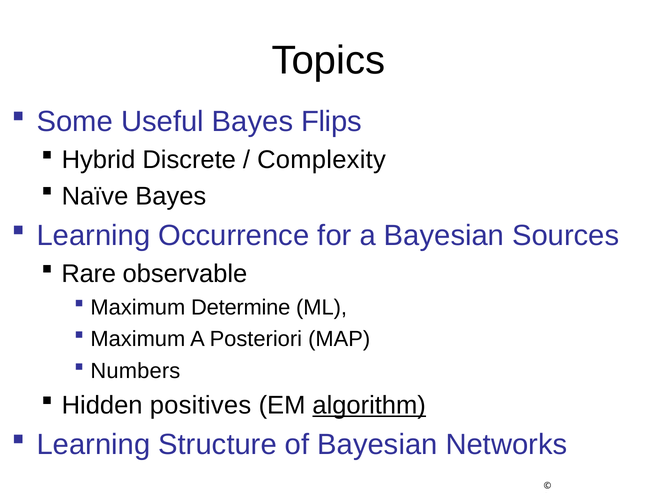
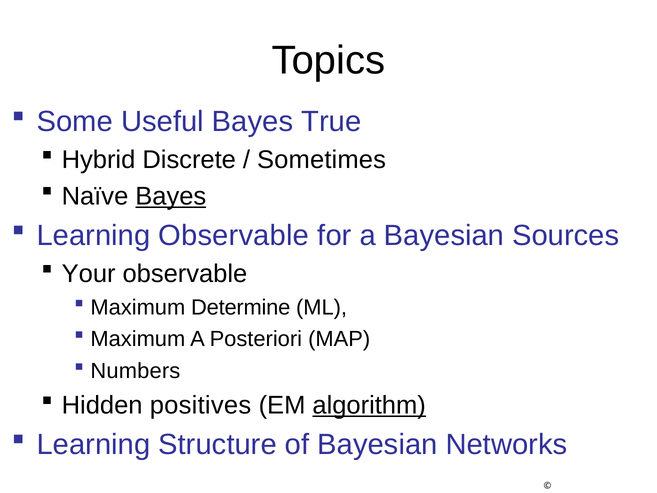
Flips: Flips -> True (331, 122)
Complexity: Complexity -> Sometimes (322, 160)
Bayes underline: none -> present (171, 196)
Learning Occurrence: Occurrence -> Observable (234, 236)
Rare: Rare -> Your (89, 274)
